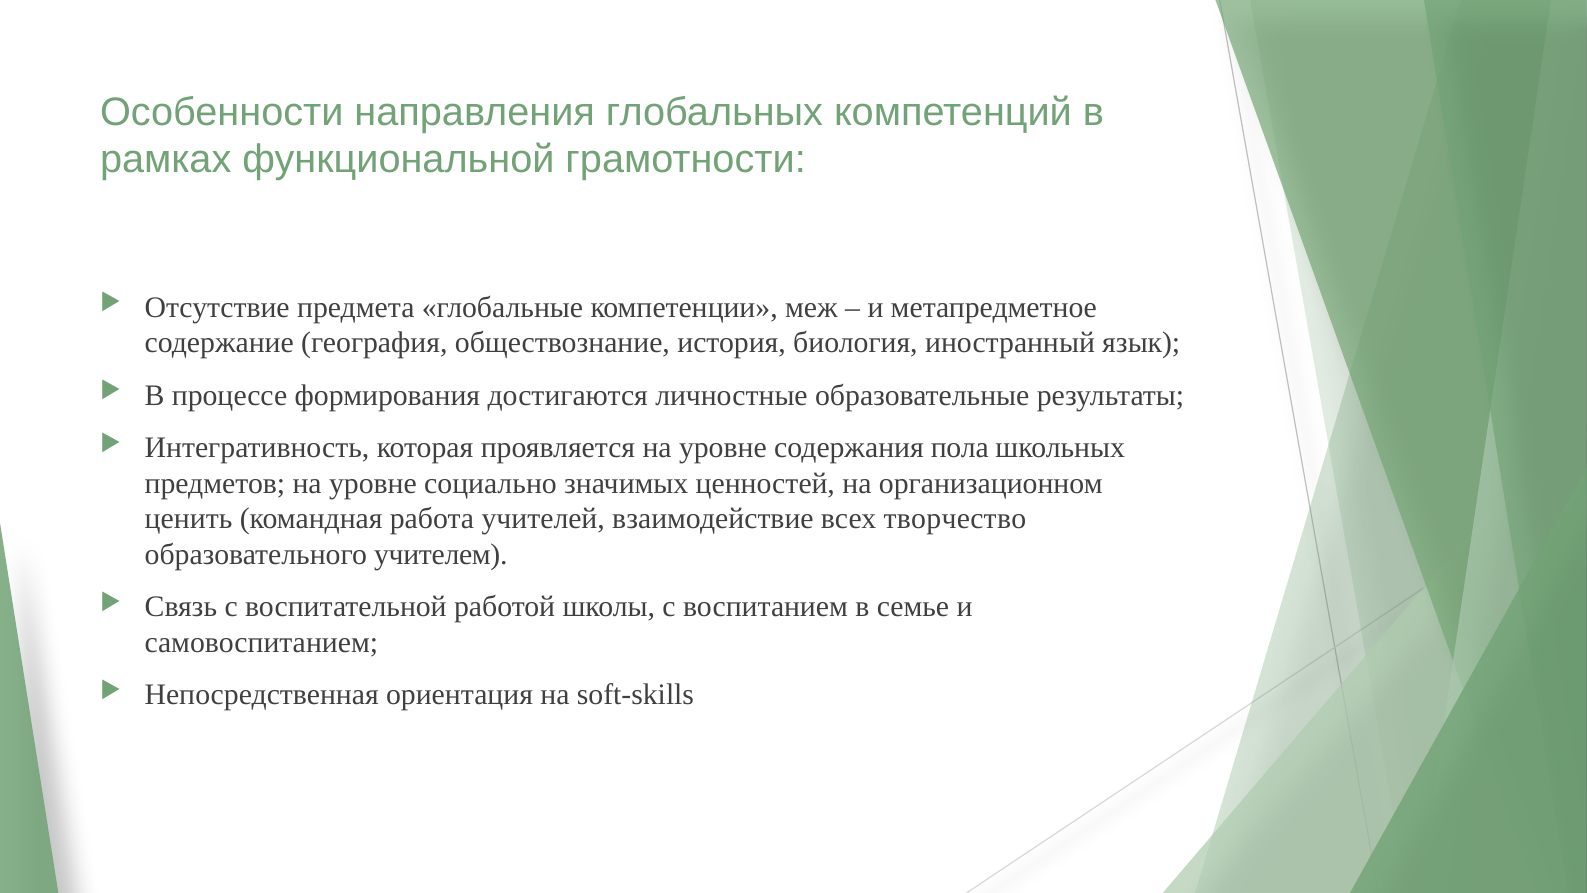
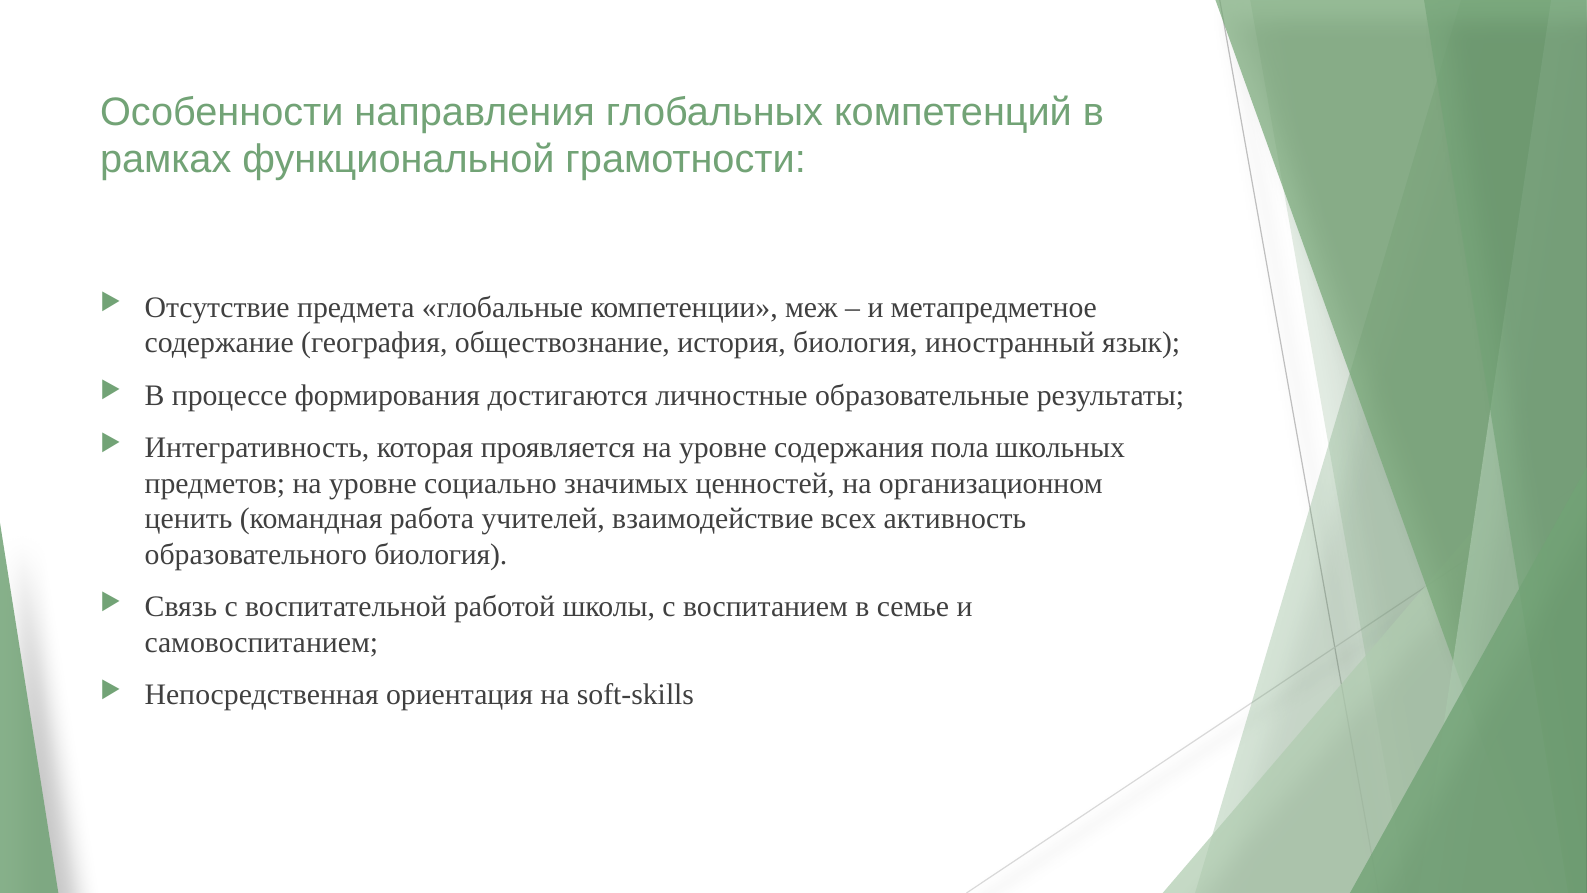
творчество: творчество -> активность (955, 519)
образовательного учителем: учителем -> биология (441, 554)
